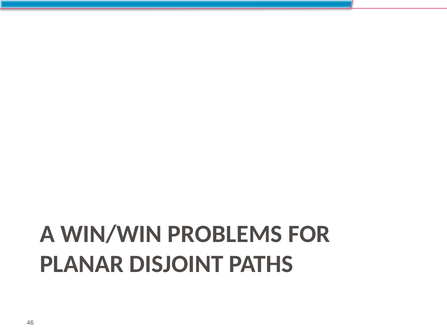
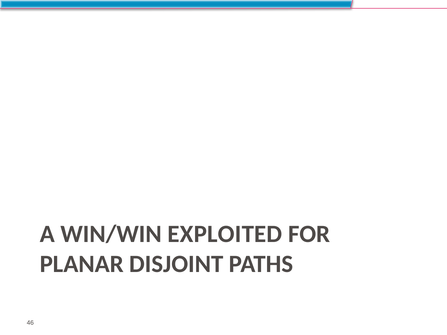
PROBLEMS: PROBLEMS -> EXPLOITED (225, 234)
